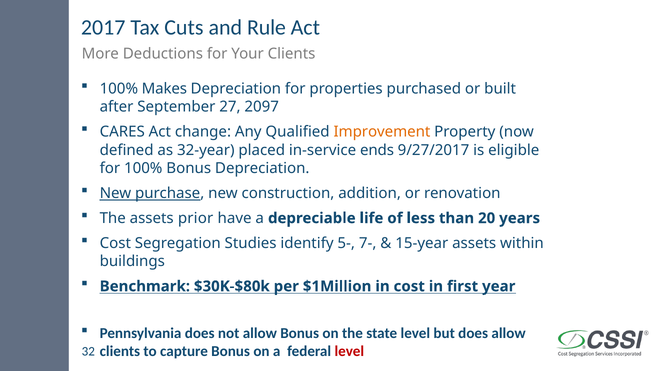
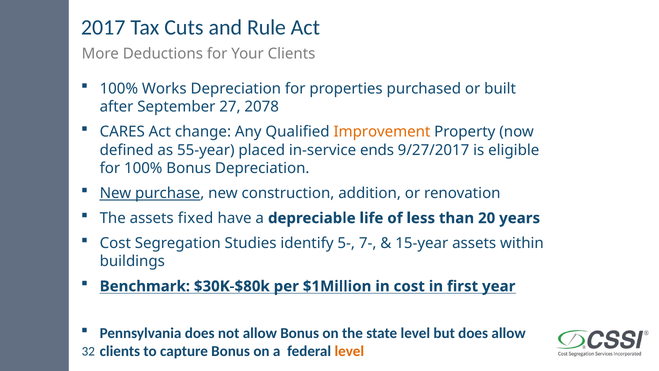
Makes: Makes -> Works (164, 89)
2097: 2097 -> 2078 (262, 107)
32-year: 32-year -> 55-year (206, 150)
prior: prior -> fixed (196, 218)
level colour: red -> orange (349, 351)
